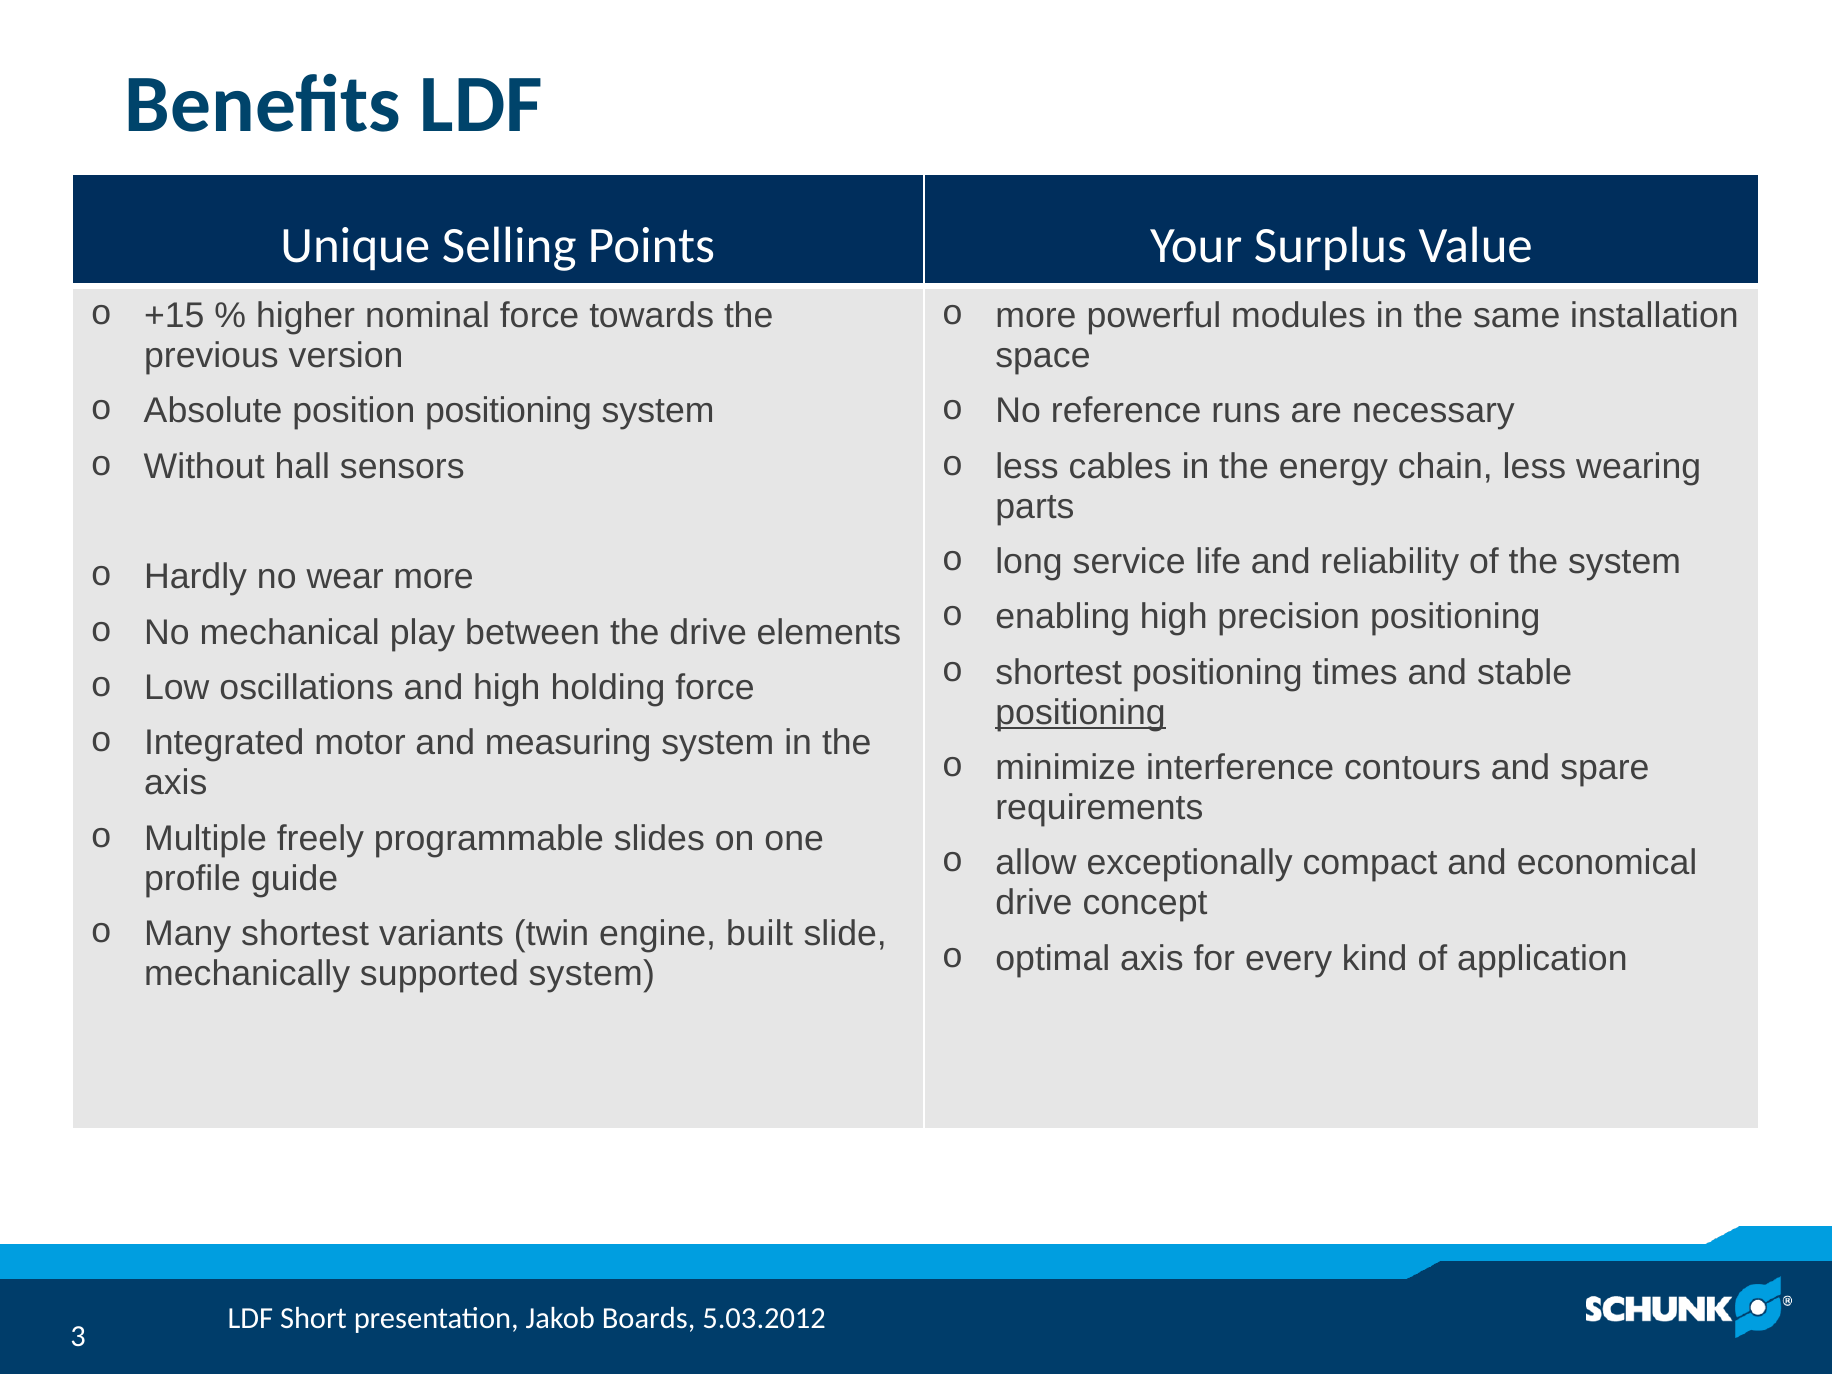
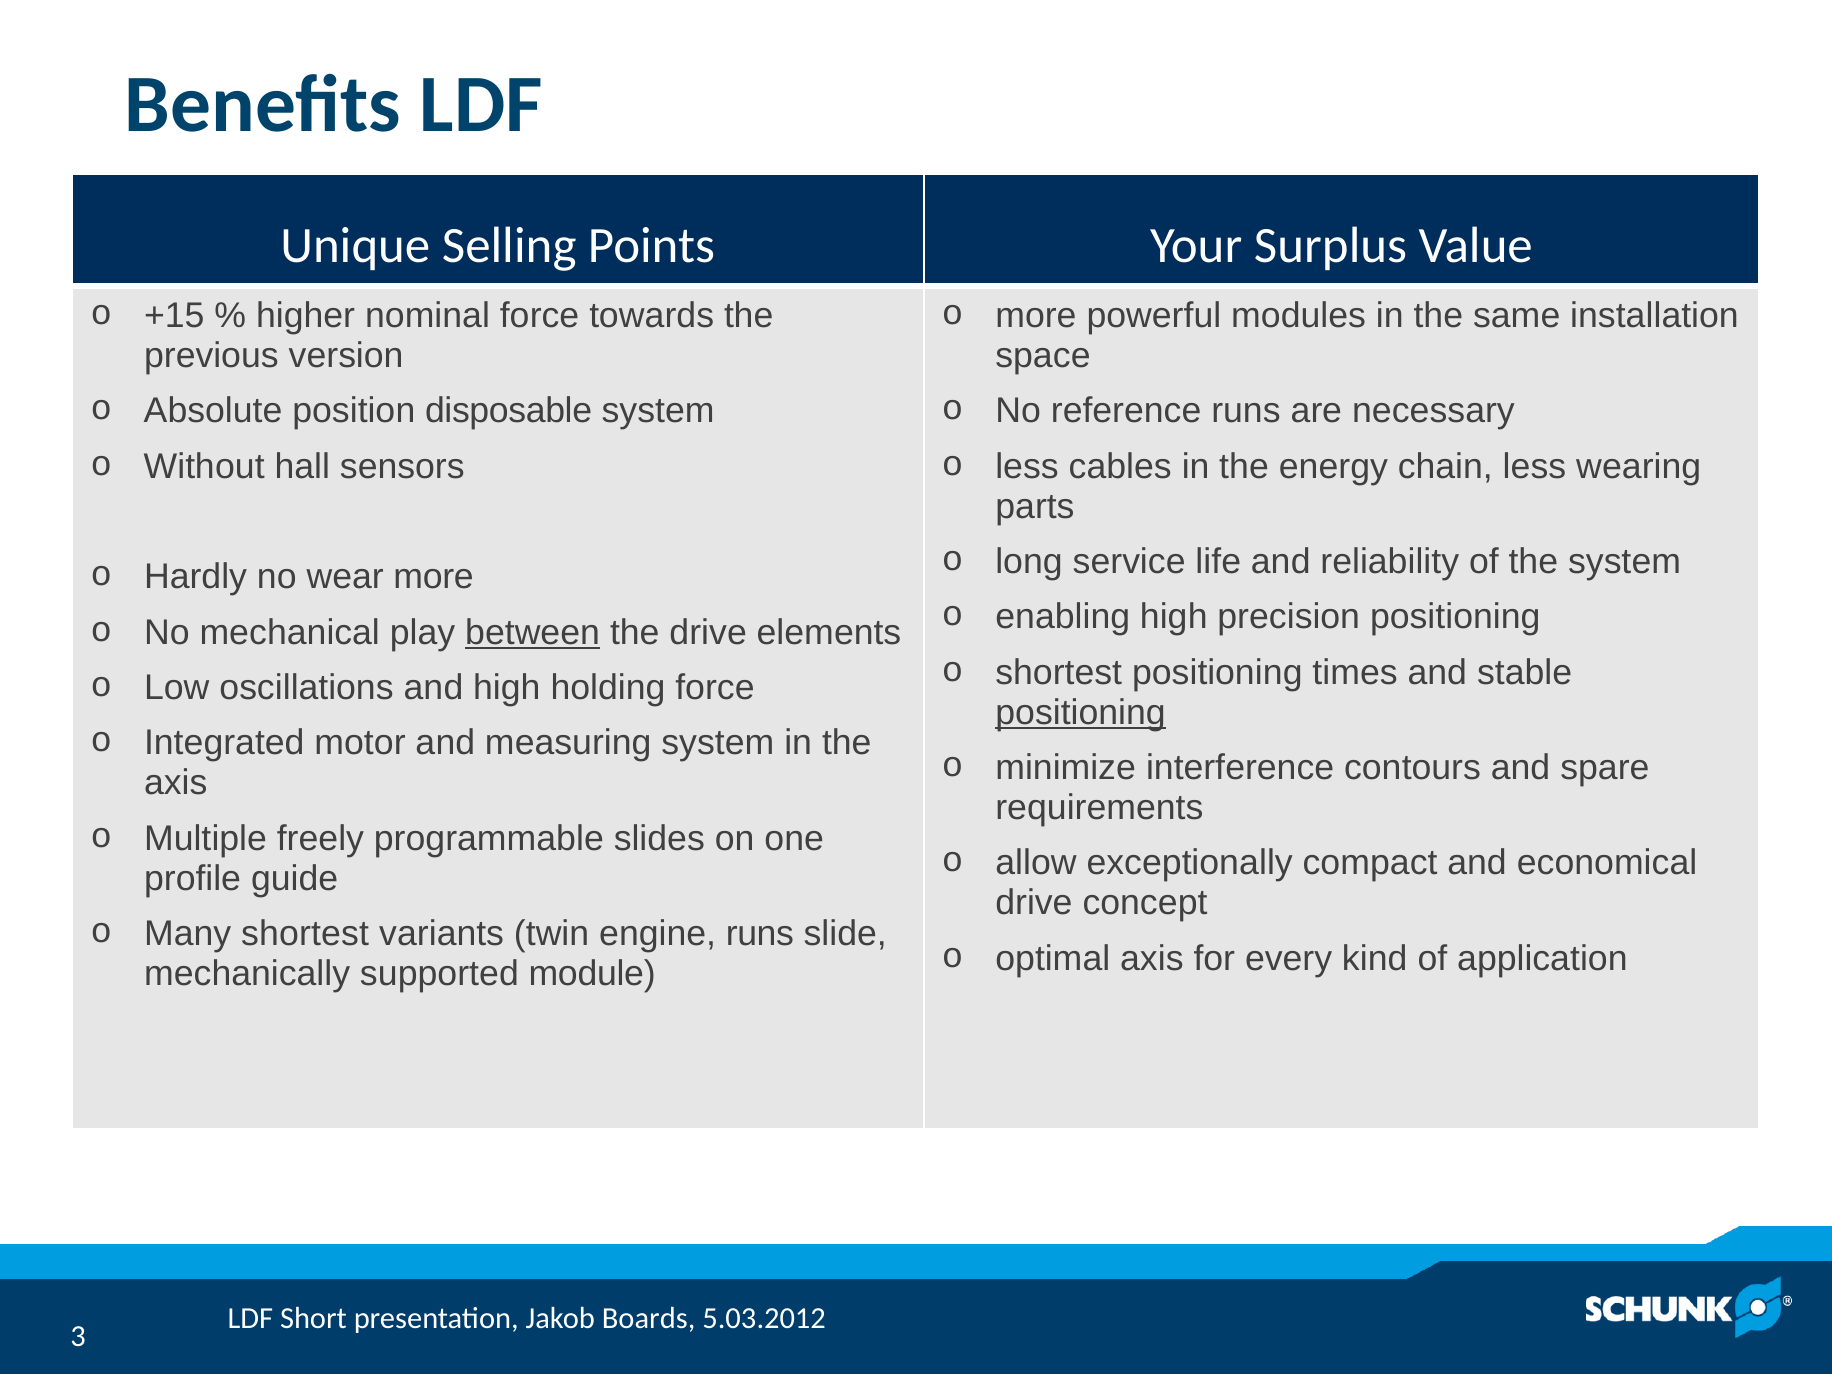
position positioning: positioning -> disposable (509, 411)
between underline: none -> present (533, 632)
engine built: built -> runs (760, 934)
supported system: system -> module (592, 974)
